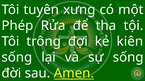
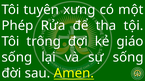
kiên: kiên -> giáo (130, 42)
